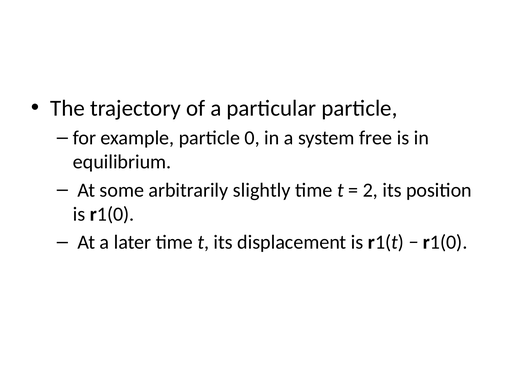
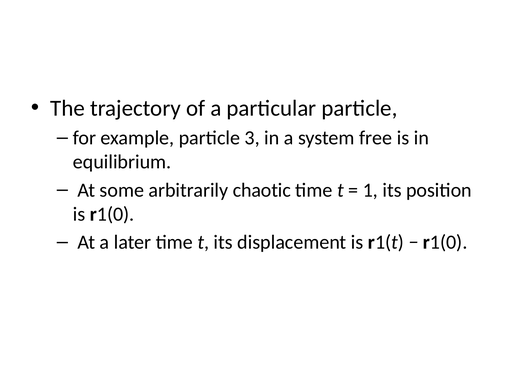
0: 0 -> 3 (252, 138)
slightly: slightly -> chaotic (262, 190)
2: 2 -> 1 (370, 190)
